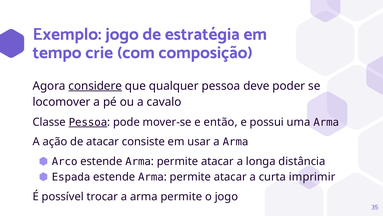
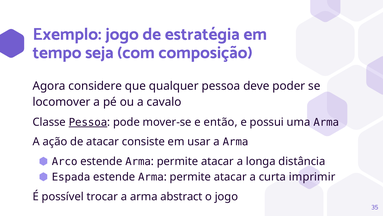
crie: crie -> seja (99, 52)
considere underline: present -> none (95, 86)
arma permite: permite -> abstract (181, 196)
